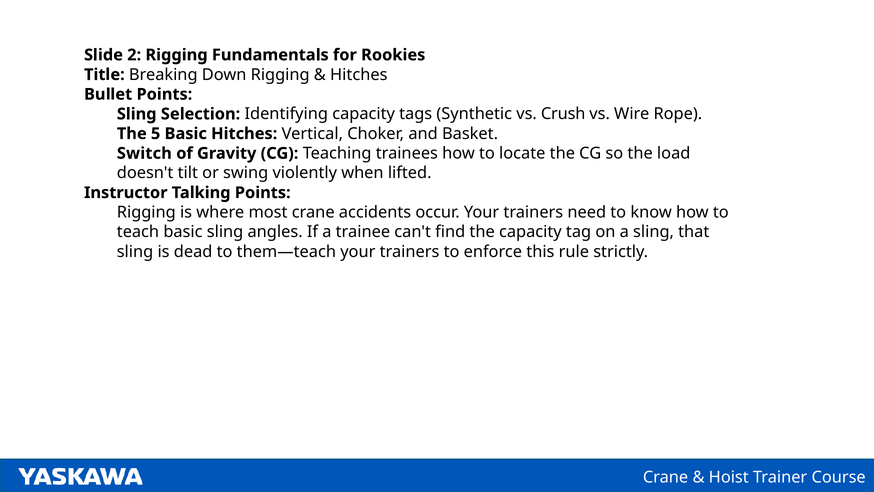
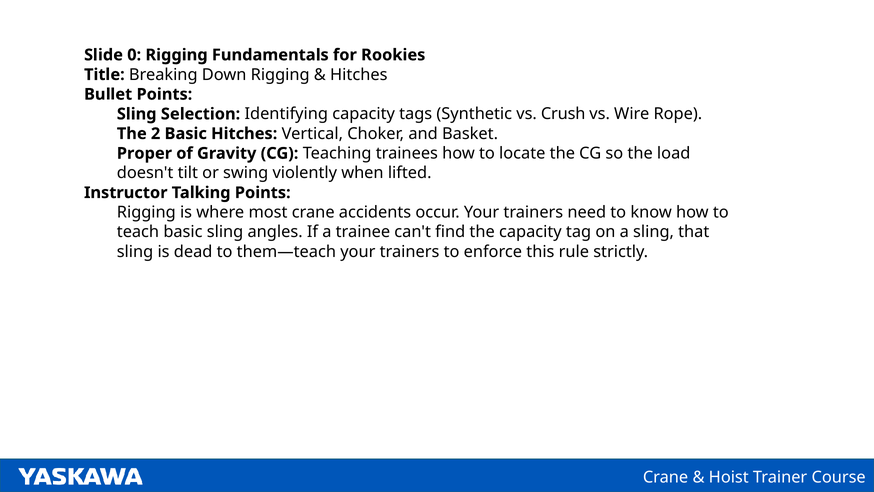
2: 2 -> 0 (134, 55)
5: 5 -> 2 (156, 134)
Switch: Switch -> Proper (144, 153)
